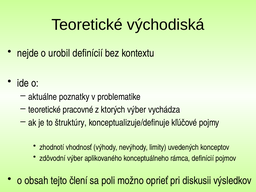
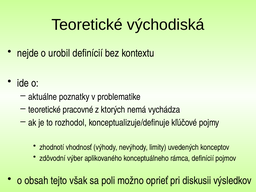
ktorých výber: výber -> nemá (137, 110)
štruktúry: štruktúry -> rozhodol (71, 123)
člení: člení -> však (78, 181)
